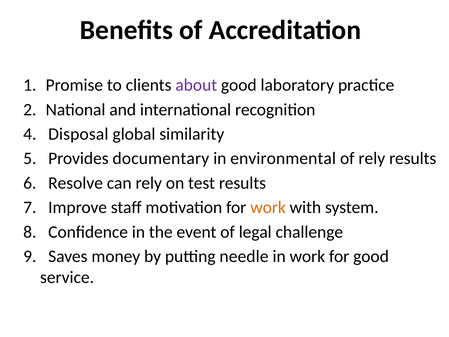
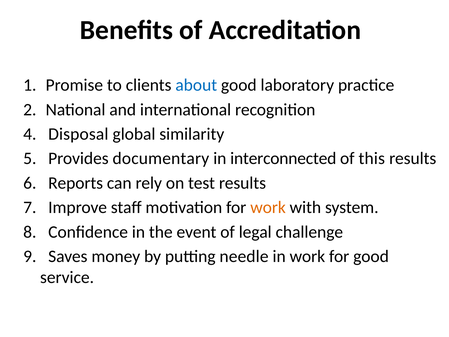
about colour: purple -> blue (196, 85)
environmental: environmental -> interconnected (283, 158)
of rely: rely -> this (372, 158)
Resolve: Resolve -> Reports (76, 183)
